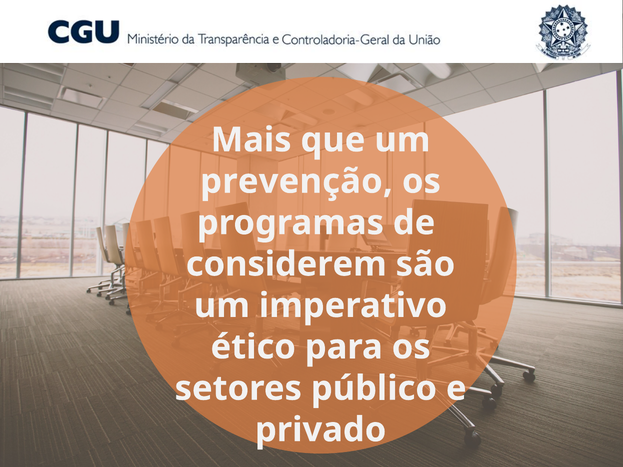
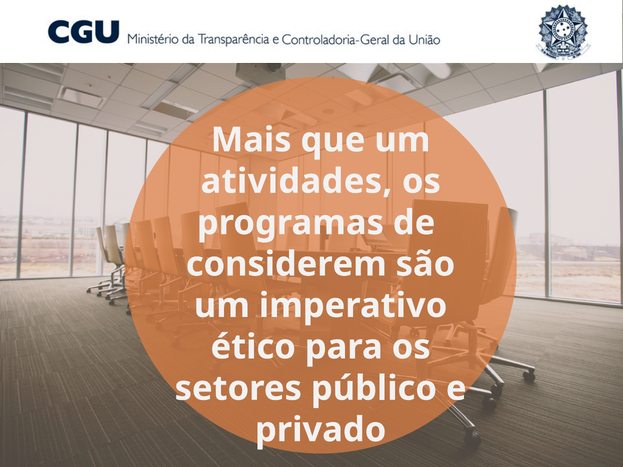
prevenção: prevenção -> atividades (296, 181)
